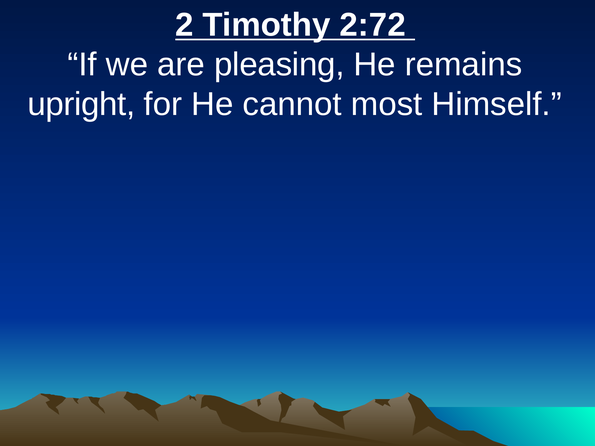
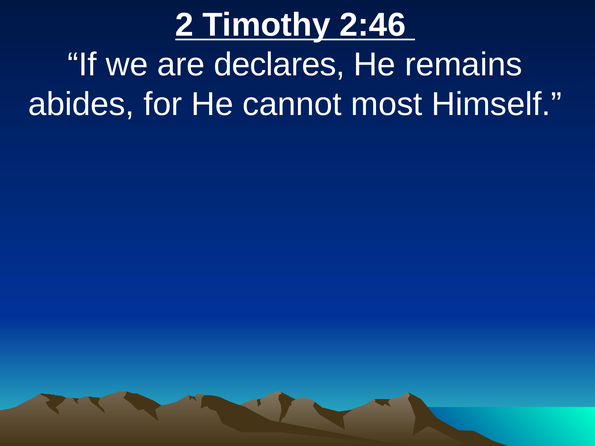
2:72: 2:72 -> 2:46 (373, 25)
pleasing: pleasing -> declares (279, 65)
upright: upright -> abides (81, 104)
